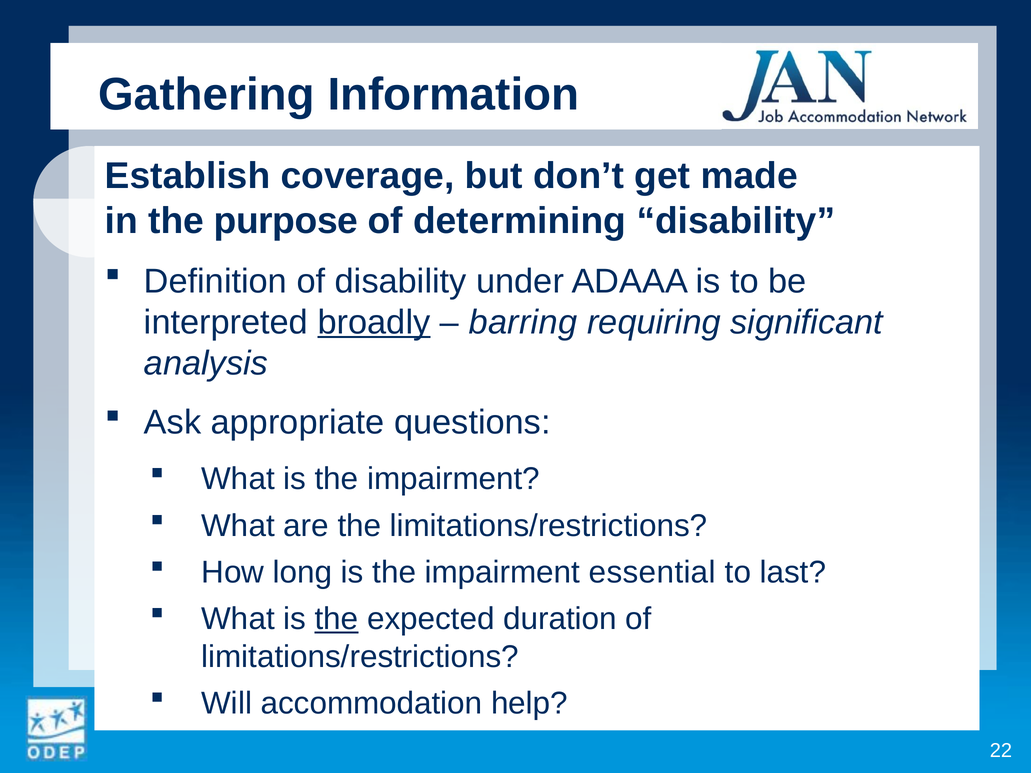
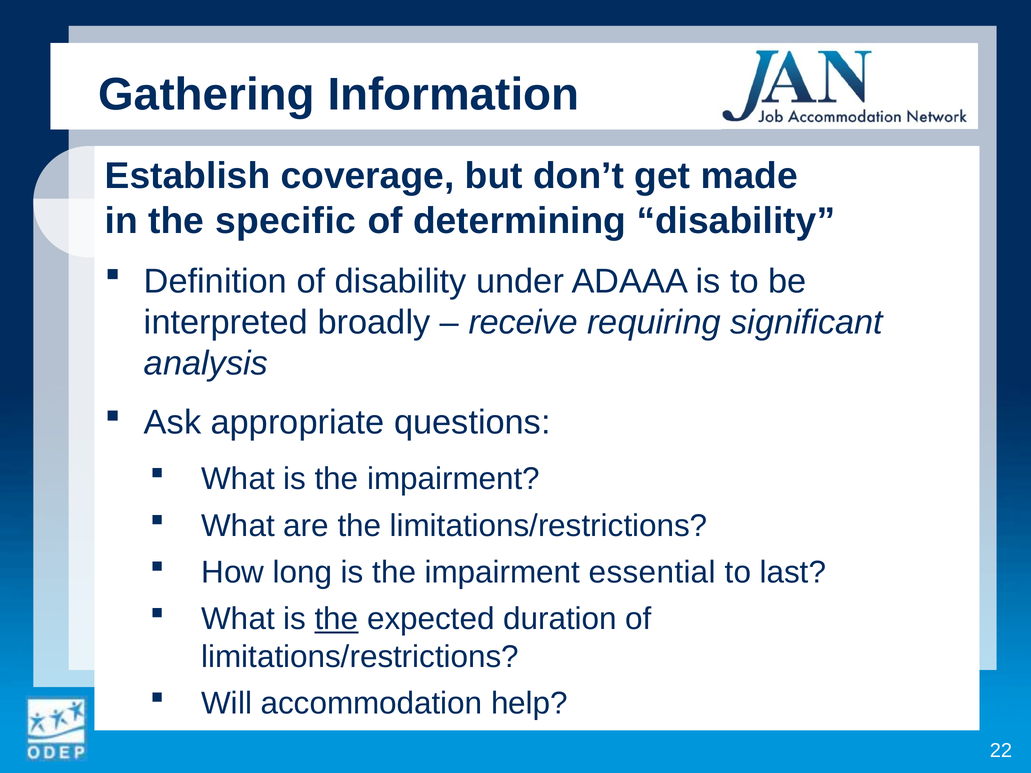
purpose: purpose -> specific (286, 221)
broadly underline: present -> none (374, 323)
barring: barring -> receive (523, 323)
